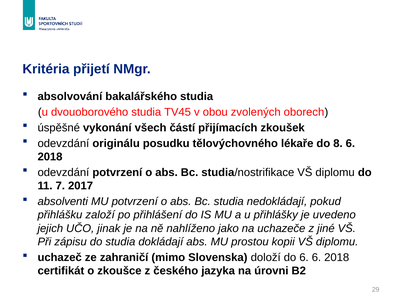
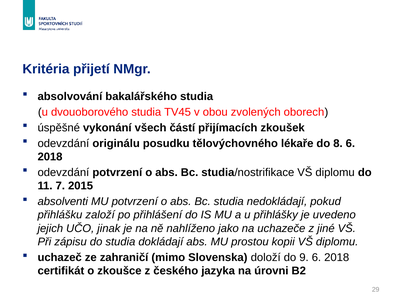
2017: 2017 -> 2015 (81, 186)
do 6: 6 -> 9 (304, 258)
